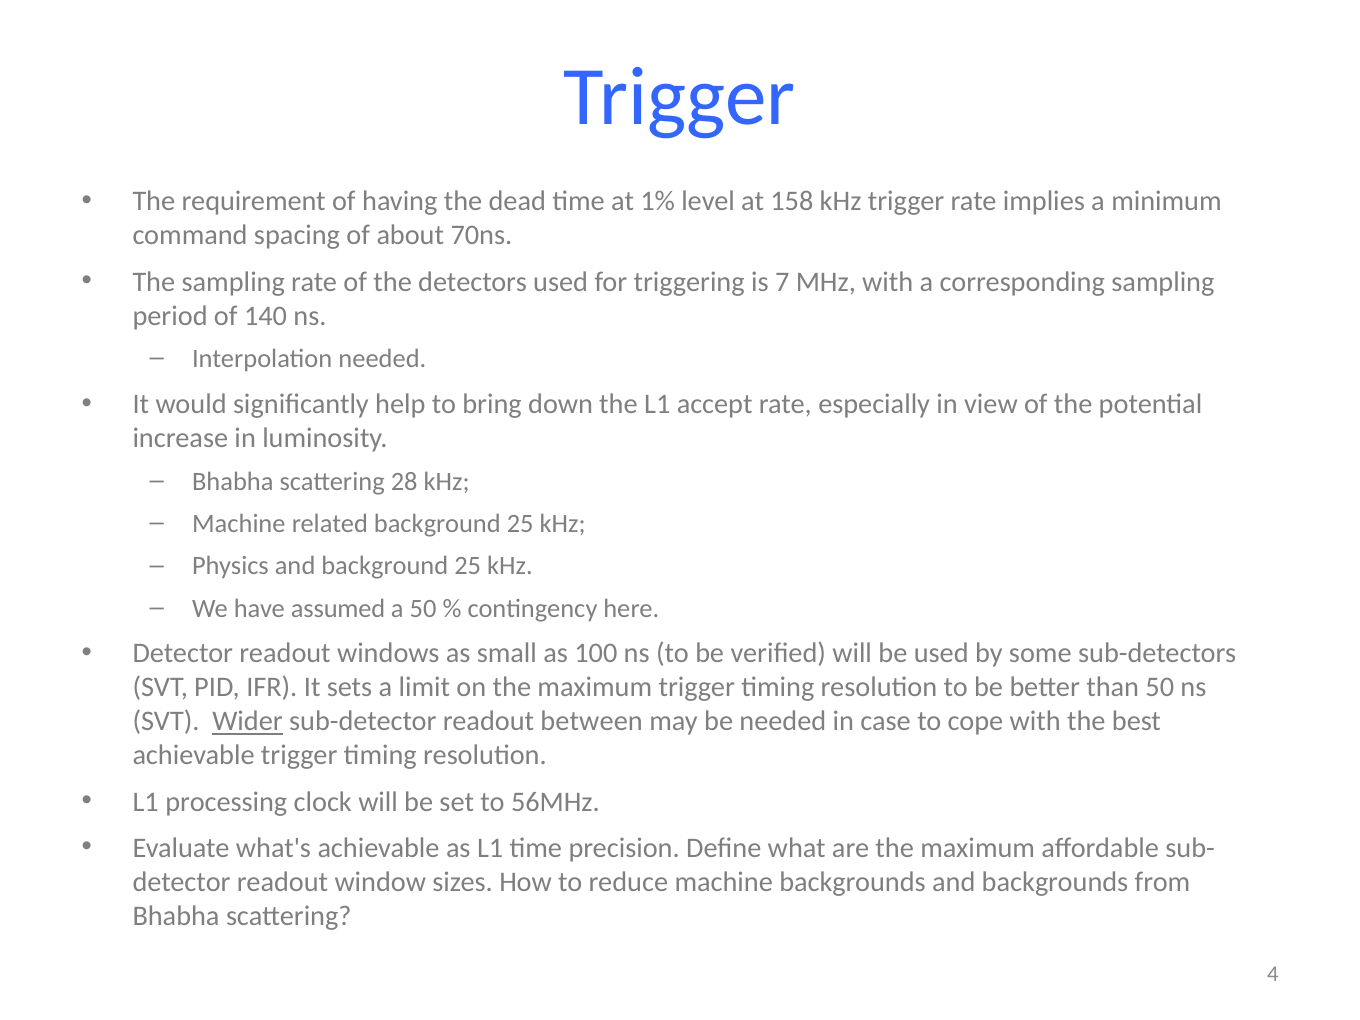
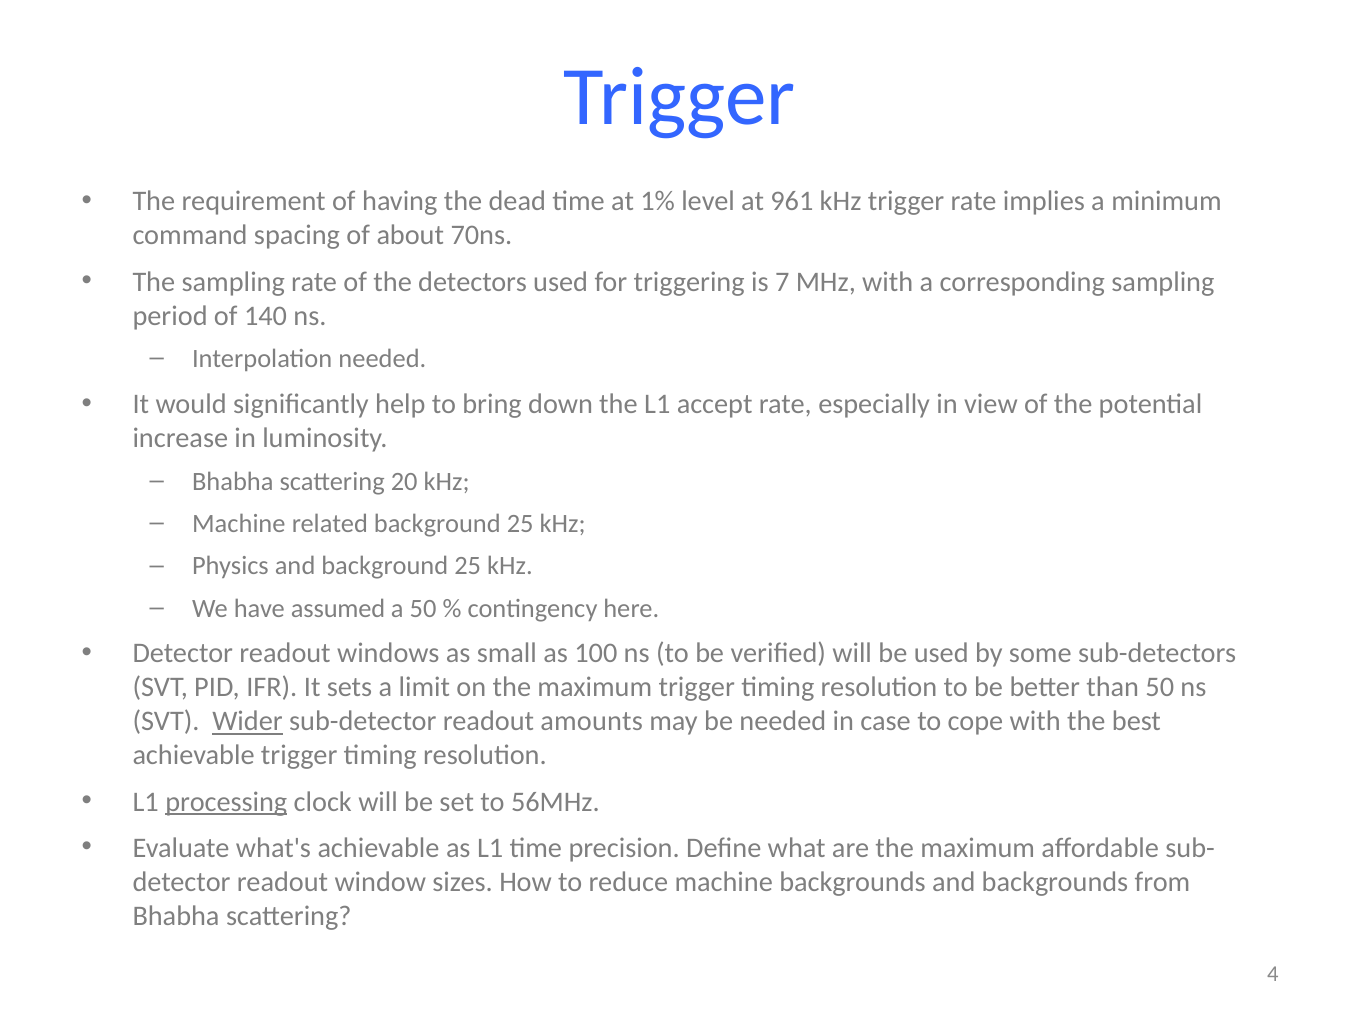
158: 158 -> 961 (792, 202)
28: 28 -> 20 (404, 481)
between: between -> amounts (592, 722)
processing underline: none -> present (226, 802)
